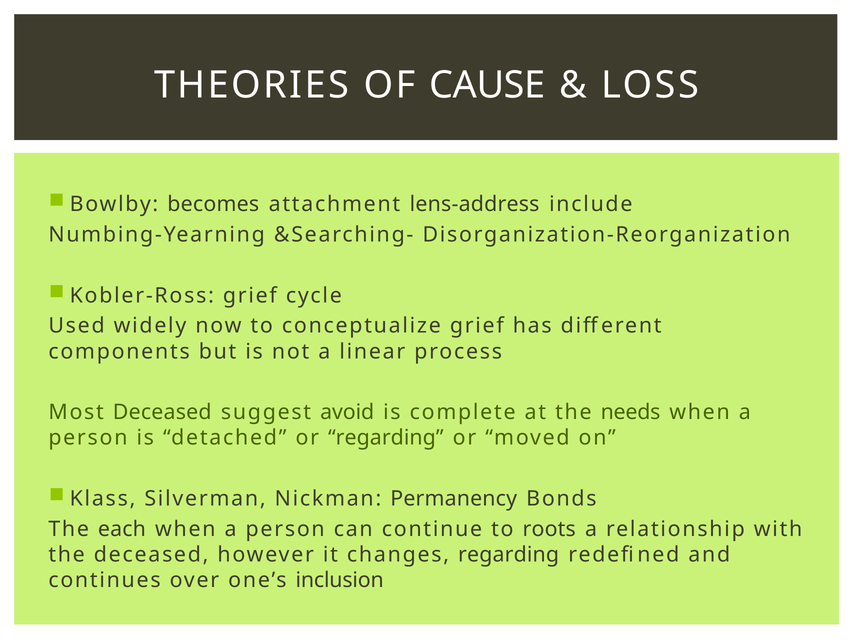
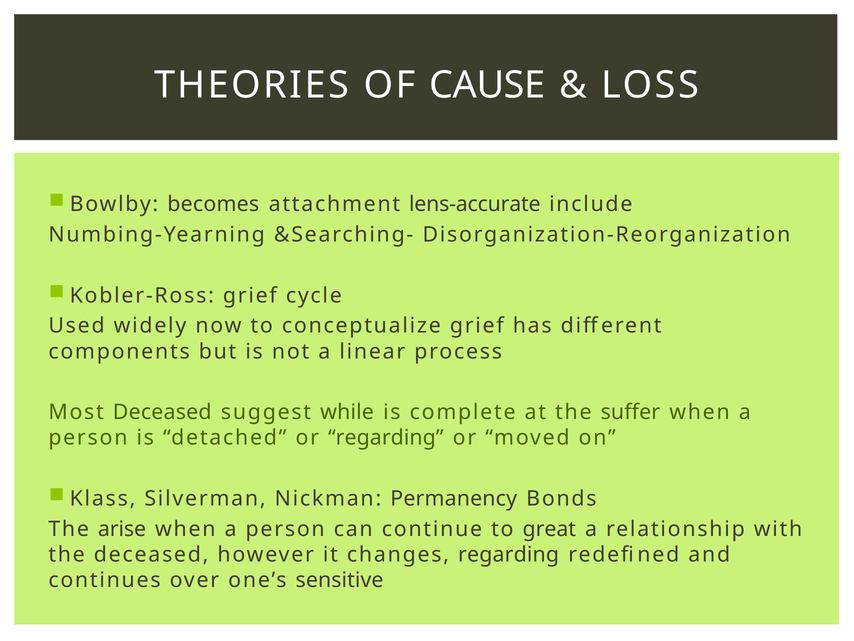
lens-address: lens-address -> lens-accurate (475, 204)
avoid: avoid -> while (347, 412)
needs: needs -> suffer (630, 412)
each: each -> arise (122, 529)
roots: roots -> great (549, 529)
inclusion: inclusion -> sensitive (340, 580)
